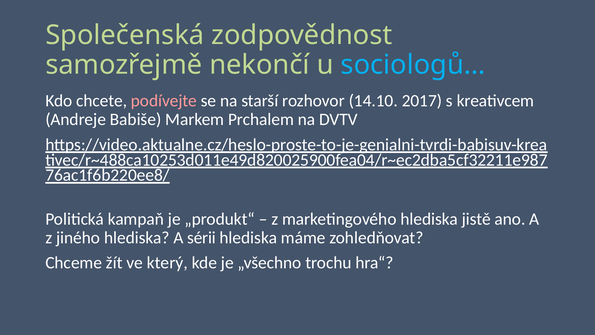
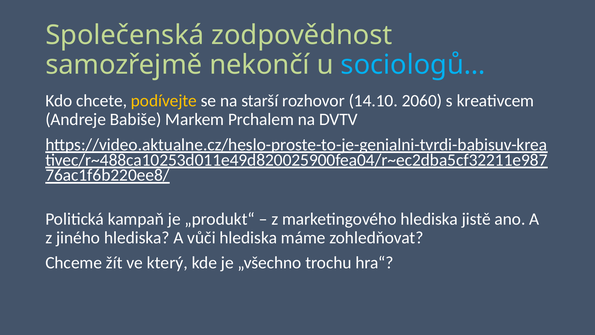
podívejte colour: pink -> yellow (164, 101)
2017: 2017 -> 2060 (422, 101)
sérii: sérii -> vůči (201, 238)
